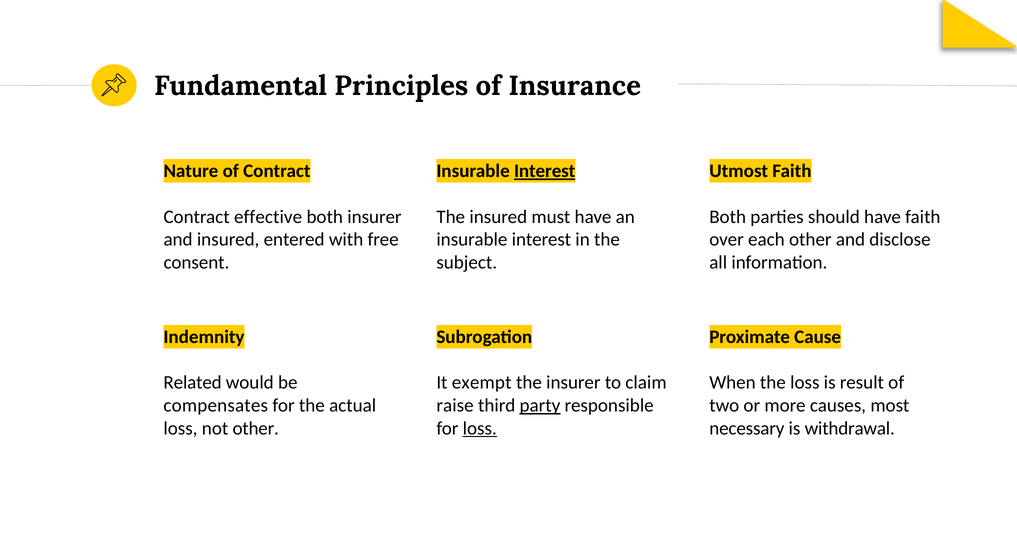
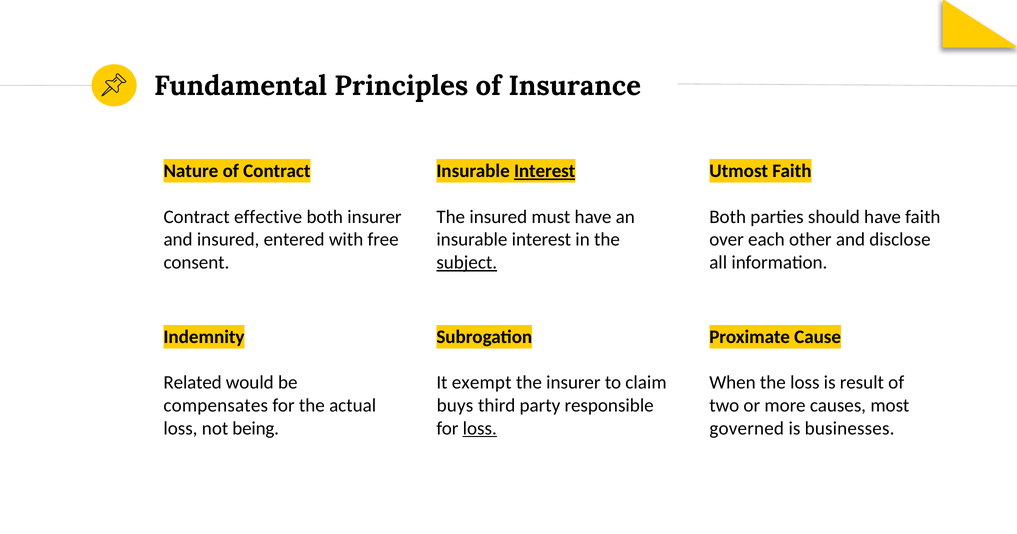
subject underline: none -> present (467, 263)
raise: raise -> buys (455, 406)
party underline: present -> none (540, 406)
not other: other -> being (256, 429)
necessary: necessary -> governed (747, 429)
withdrawal: withdrawal -> businesses (850, 429)
